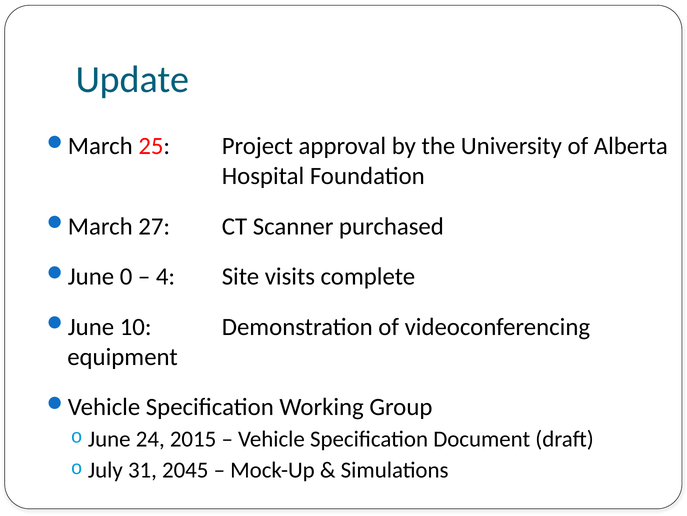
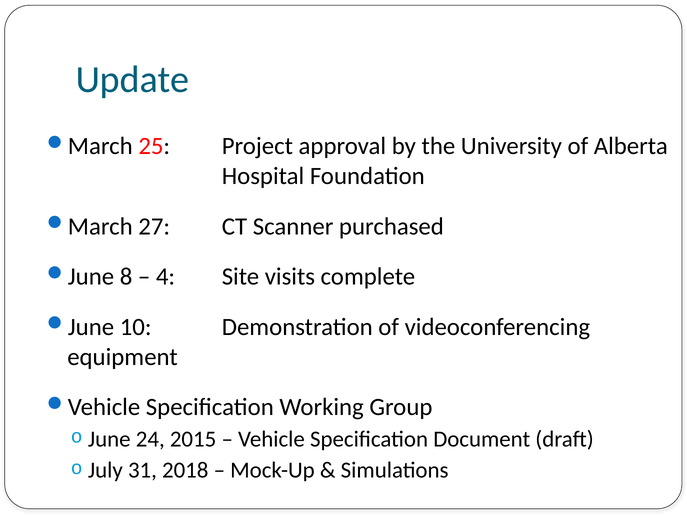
0: 0 -> 8 (126, 276)
2045: 2045 -> 2018 (185, 470)
